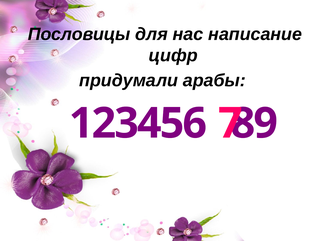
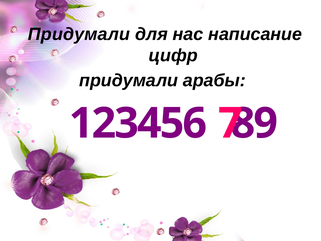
Пословицы: Пословицы -> Придумали (79, 34)
